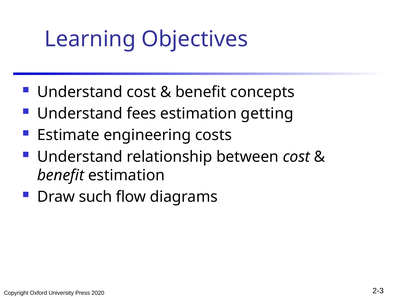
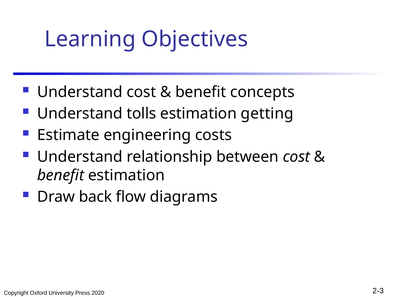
fees: fees -> tolls (141, 113)
such: such -> back (95, 196)
